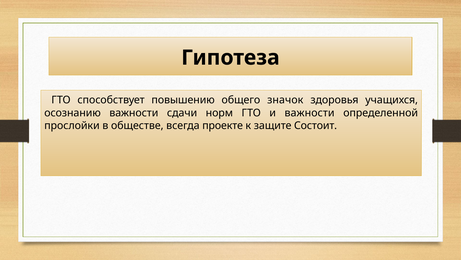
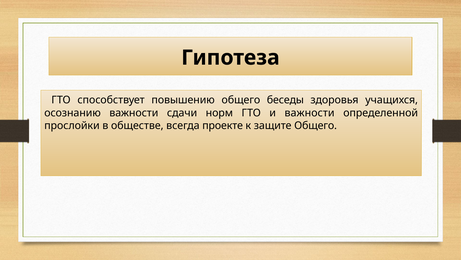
значок: значок -> беседы (285, 100)
защите Состоит: Состоит -> Общего (316, 125)
